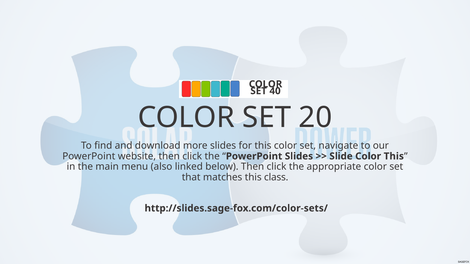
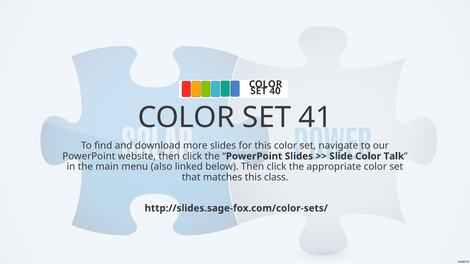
20: 20 -> 41 (315, 117)
Color This: This -> Talk (394, 156)
